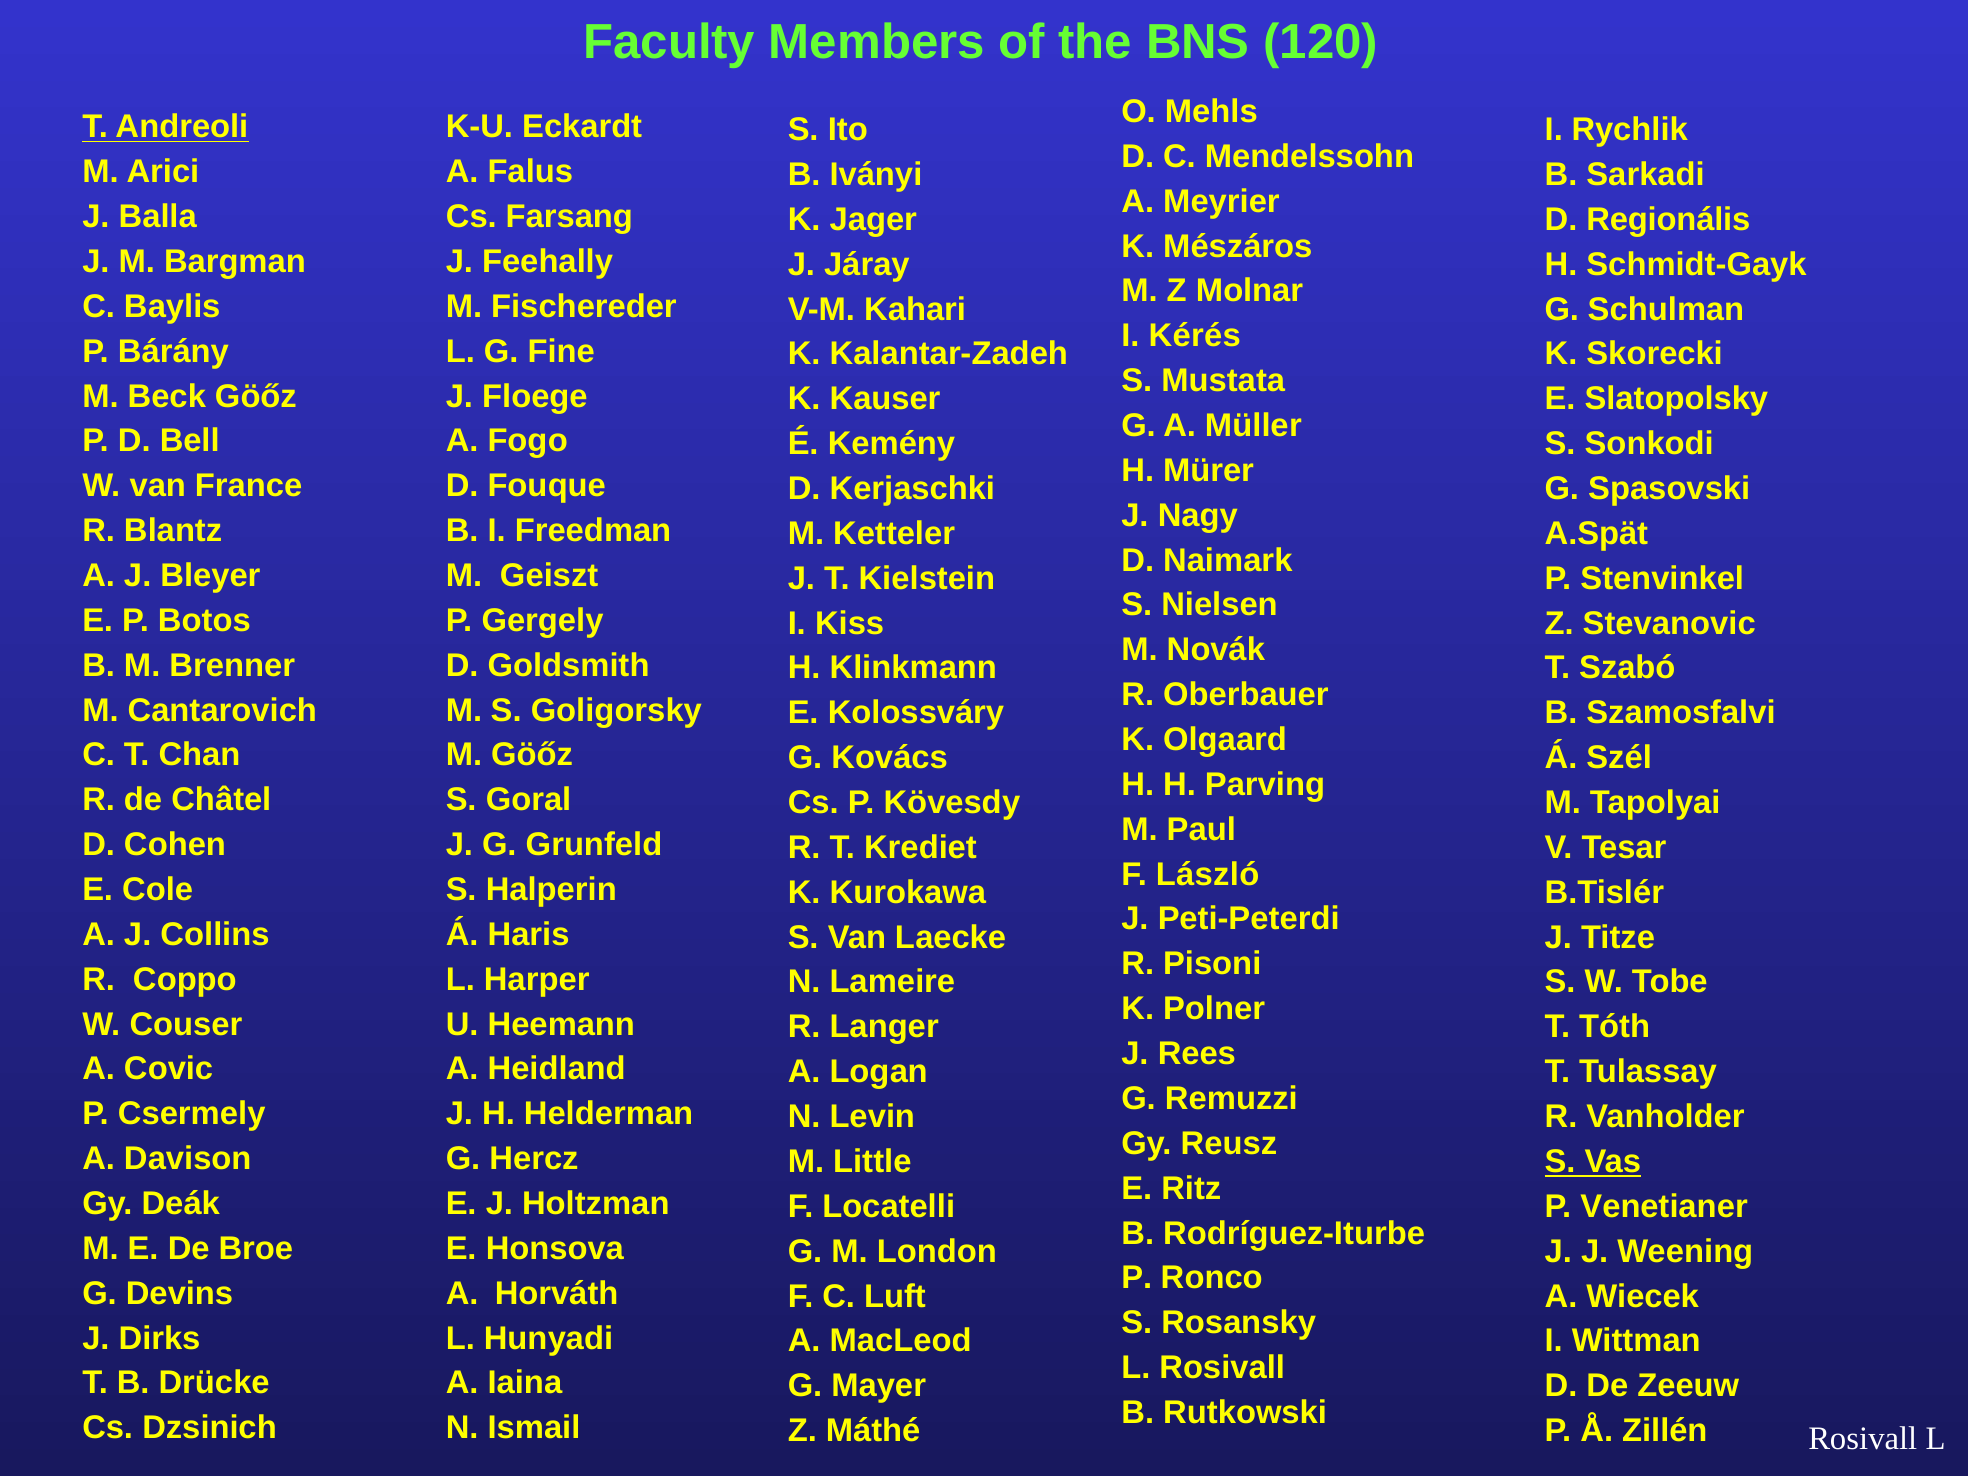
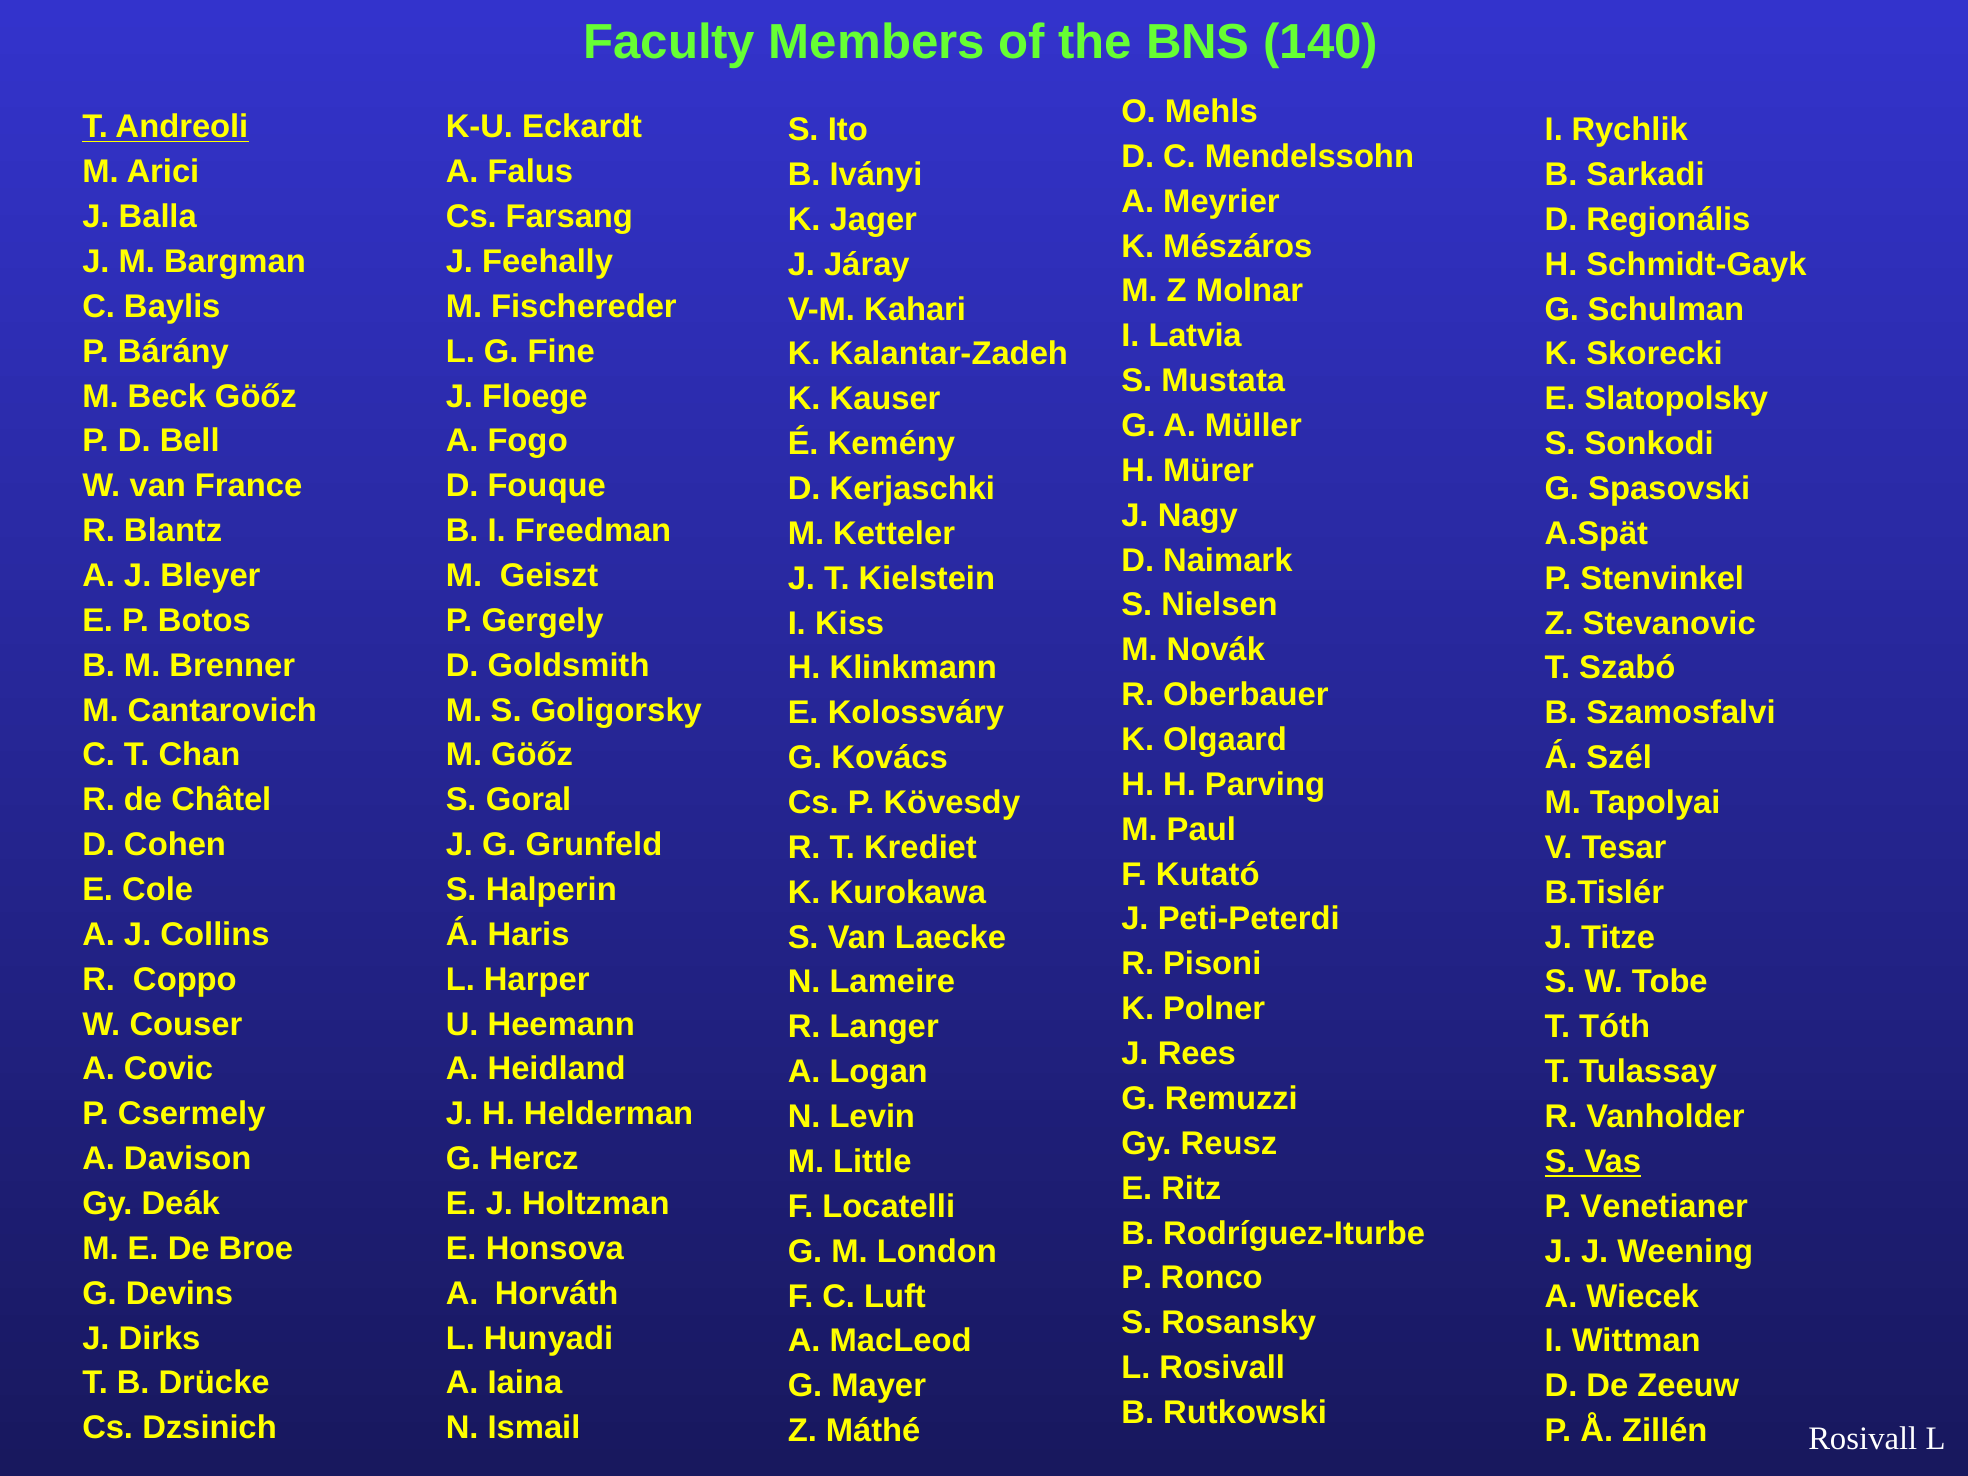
120: 120 -> 140 (1321, 43)
Kérés: Kérés -> Latvia (1195, 336)
László: László -> Kutató (1208, 874)
